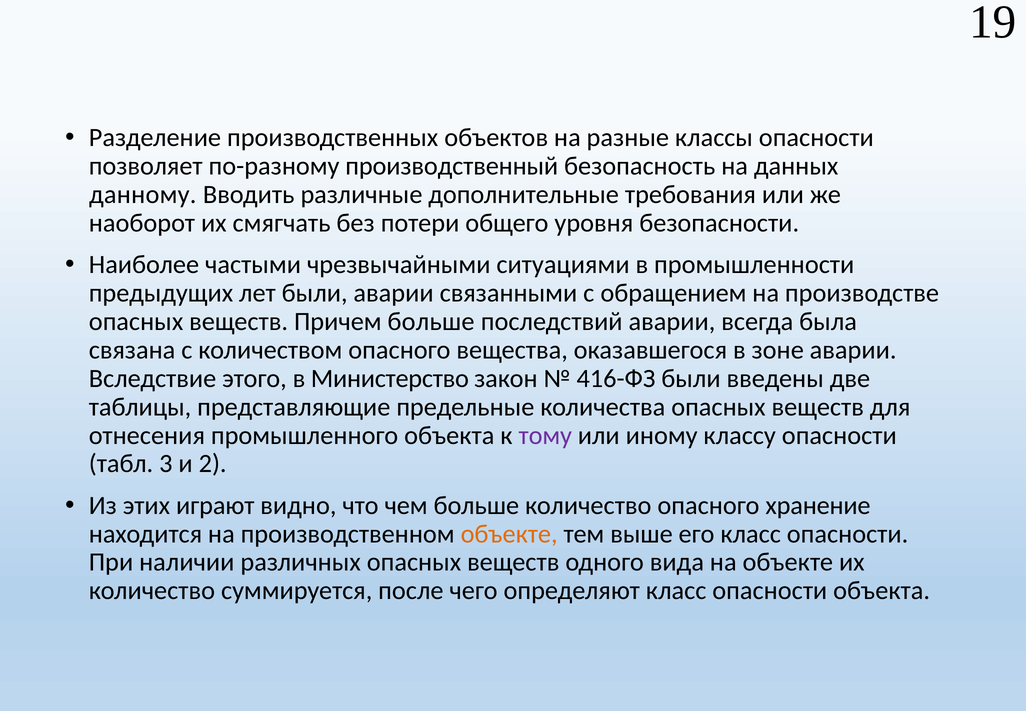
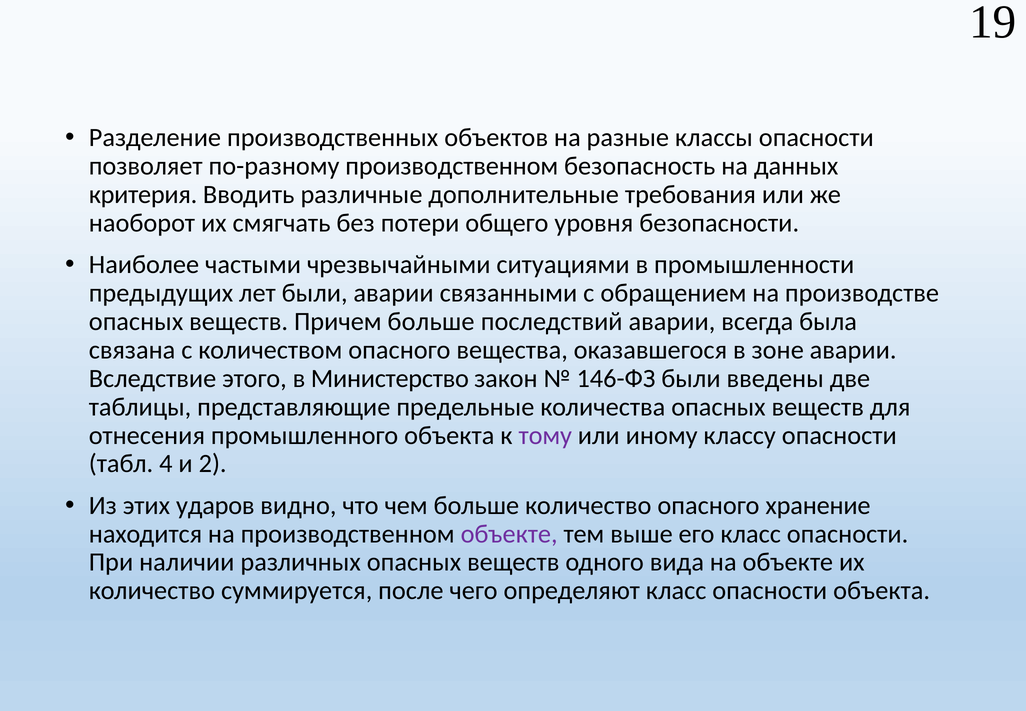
по-разному производственный: производственный -> производственном (452, 166)
данному: данному -> критерия (143, 194)
416-ФЗ: 416-ФЗ -> 146-ФЗ (616, 378)
3: 3 -> 4 (166, 463)
играют: играют -> ударов (215, 505)
объекте colour: orange -> purple (509, 533)
